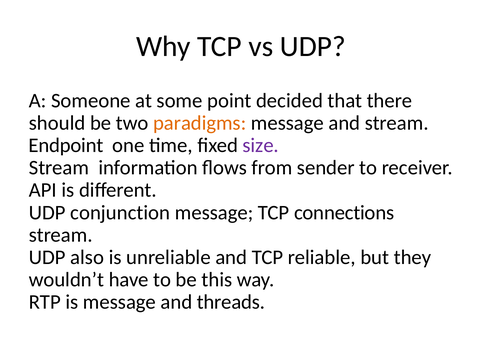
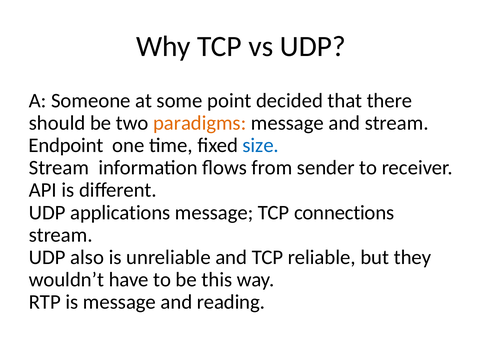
size colour: purple -> blue (261, 146)
conjunction: conjunction -> applications (120, 213)
threads: threads -> reading (231, 303)
